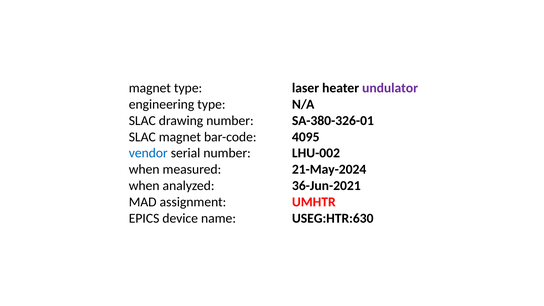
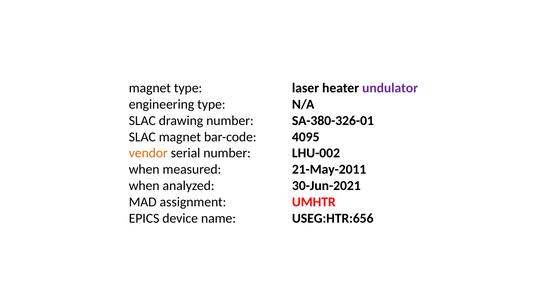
vendor colour: blue -> orange (148, 153)
21-May-2024: 21-May-2024 -> 21-May-2011 (329, 169)
36-Jun-2021: 36-Jun-2021 -> 30-Jun-2021 (326, 186)
USEG:HTR:630: USEG:HTR:630 -> USEG:HTR:656 (333, 218)
